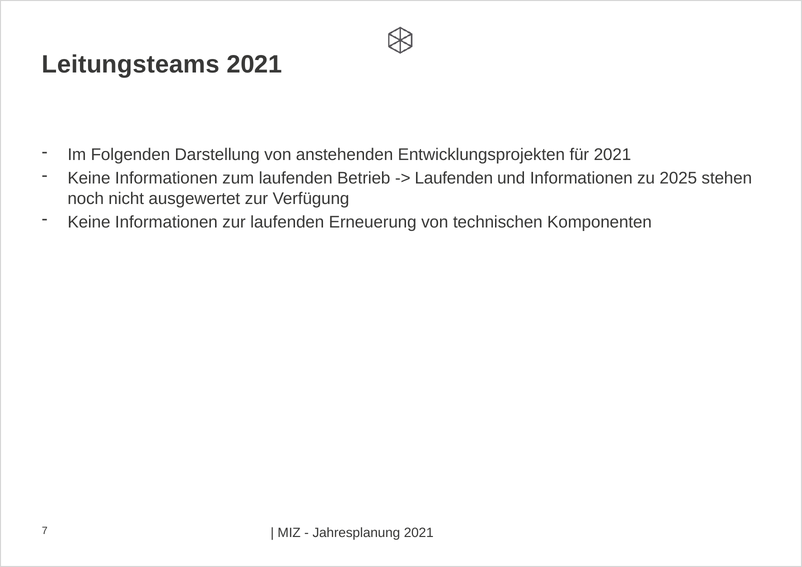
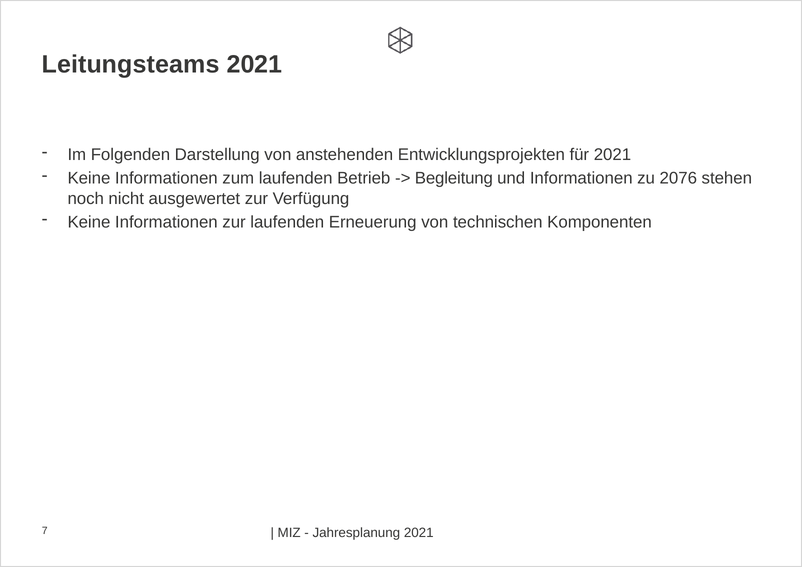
Laufenden: Laufenden -> Begleitung (454, 178)
2025: 2025 -> 2076 (678, 178)
